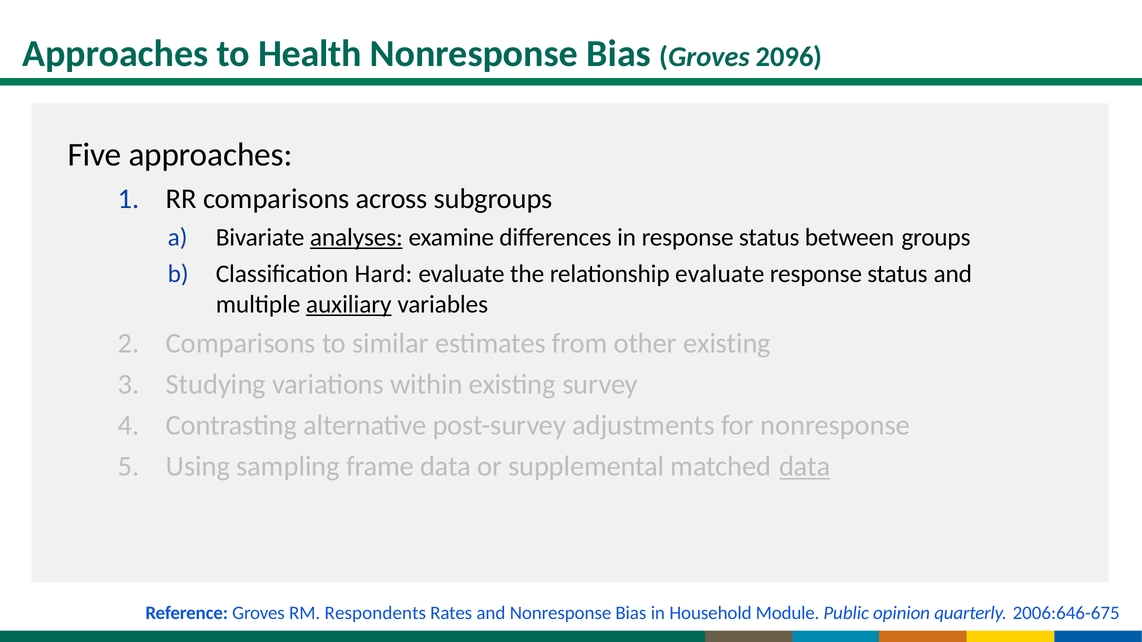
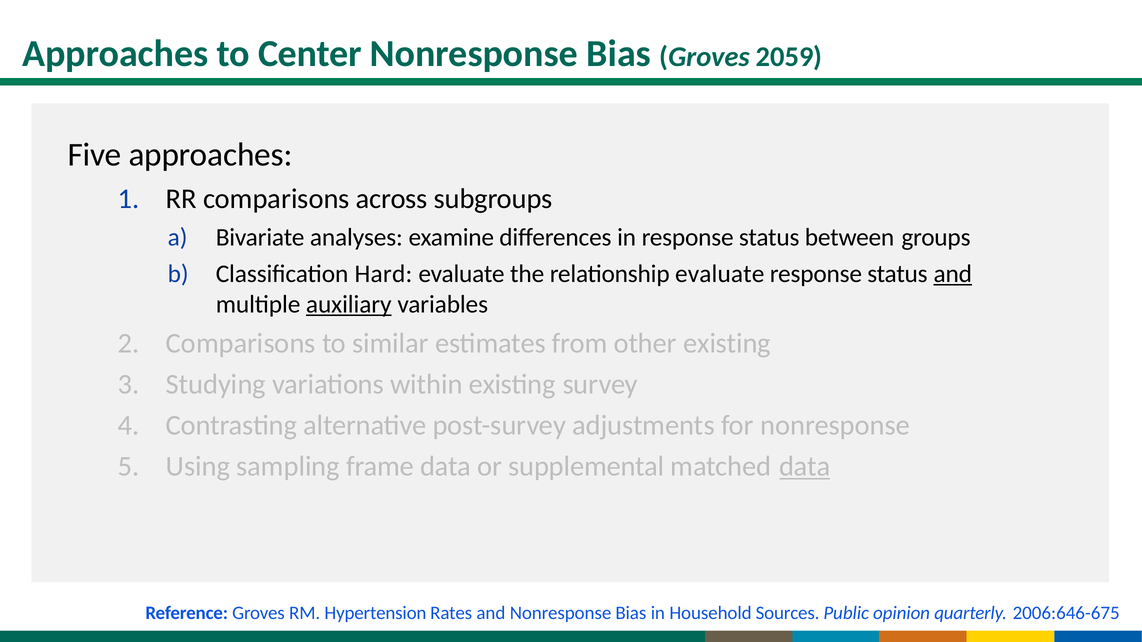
Health: Health -> Center (310, 54)
2096: 2096 -> 2059 (789, 57)
analyses underline: present -> none (356, 237)
and underline: none -> present (953, 274)
Respondents: Respondents -> Hypertension (375, 614)
Module: Module -> Sources (788, 614)
